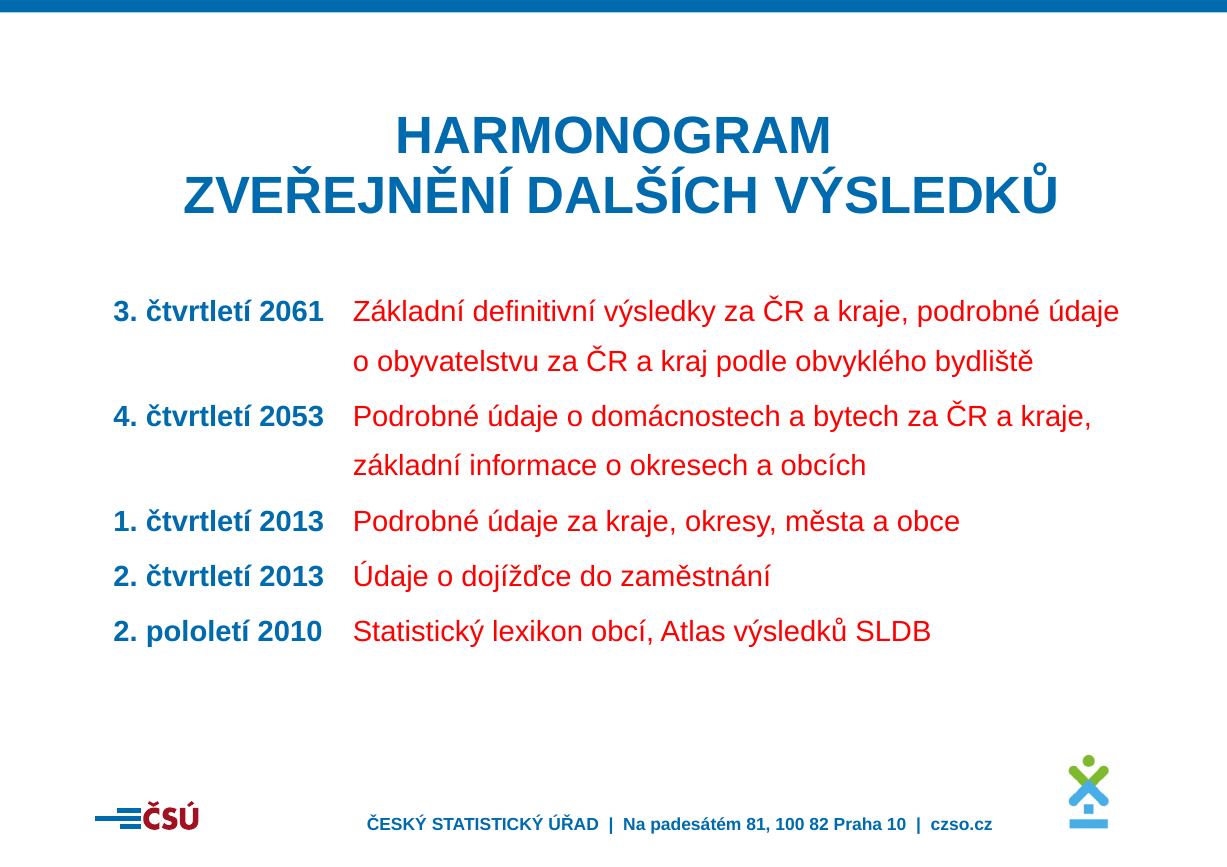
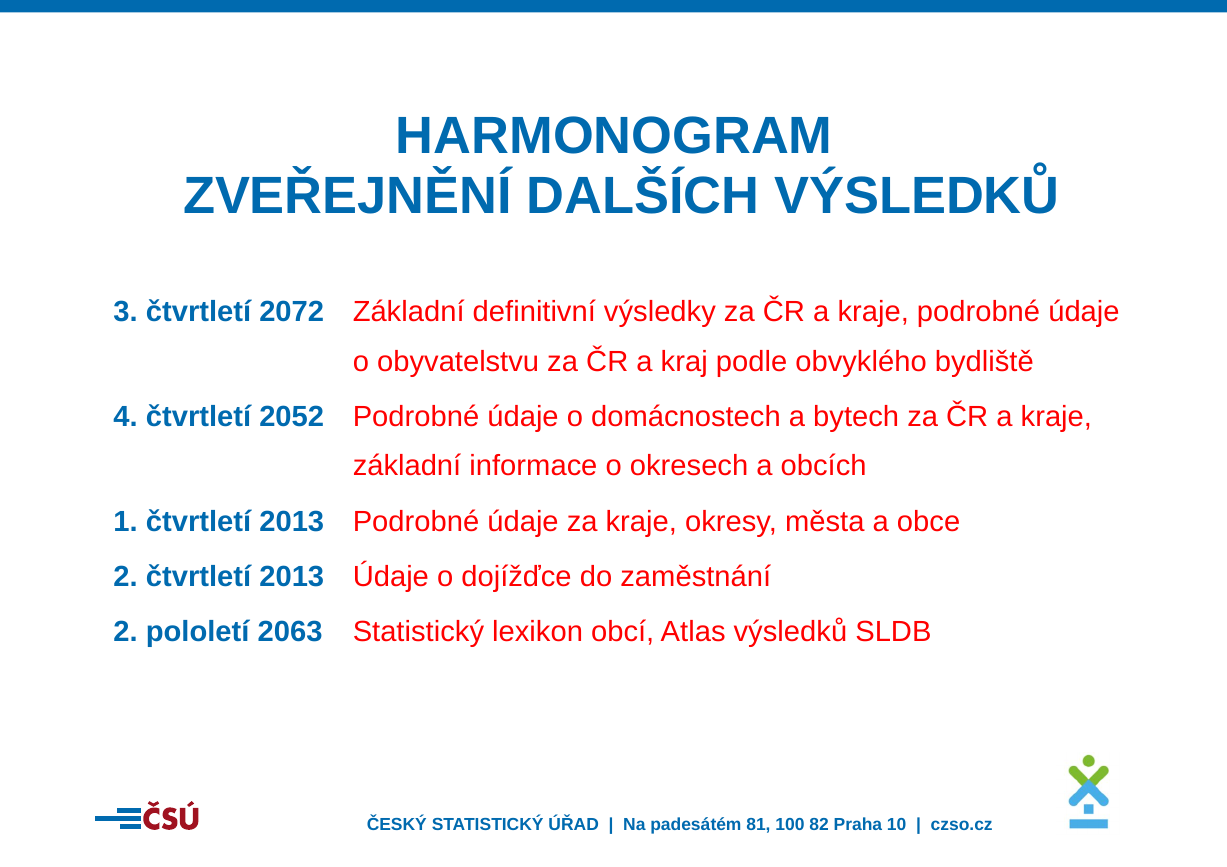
2061: 2061 -> 2072 (292, 312)
2053: 2053 -> 2052 (292, 417)
2010: 2010 -> 2063 (290, 633)
